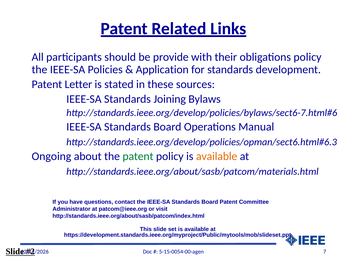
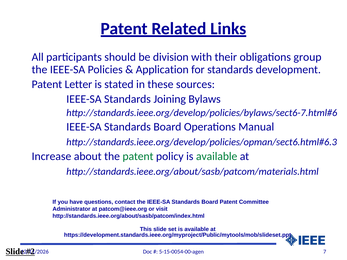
provide: provide -> division (171, 57)
obligations policy: policy -> group (307, 57)
Ongoing: Ongoing -> Increase (51, 156)
available colour: orange -> green (217, 156)
